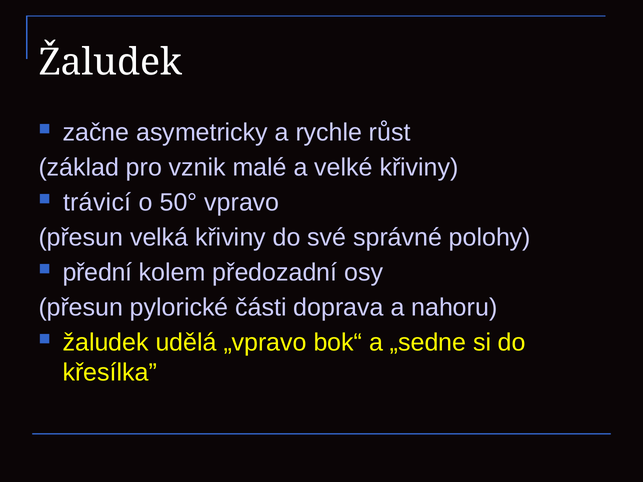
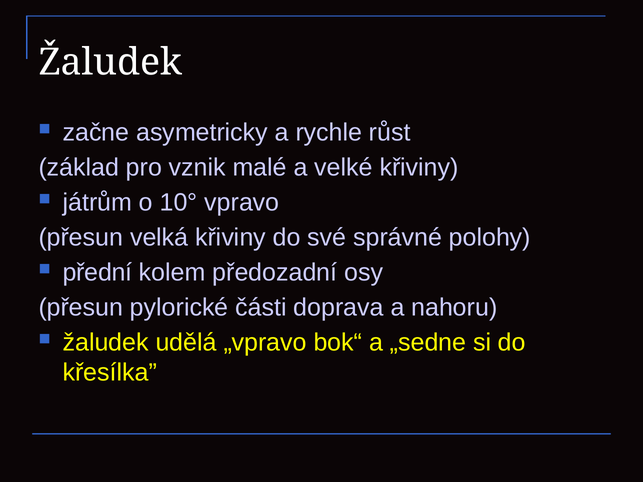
trávicí: trávicí -> játrům (97, 203)
50°: 50° -> 10° (179, 203)
